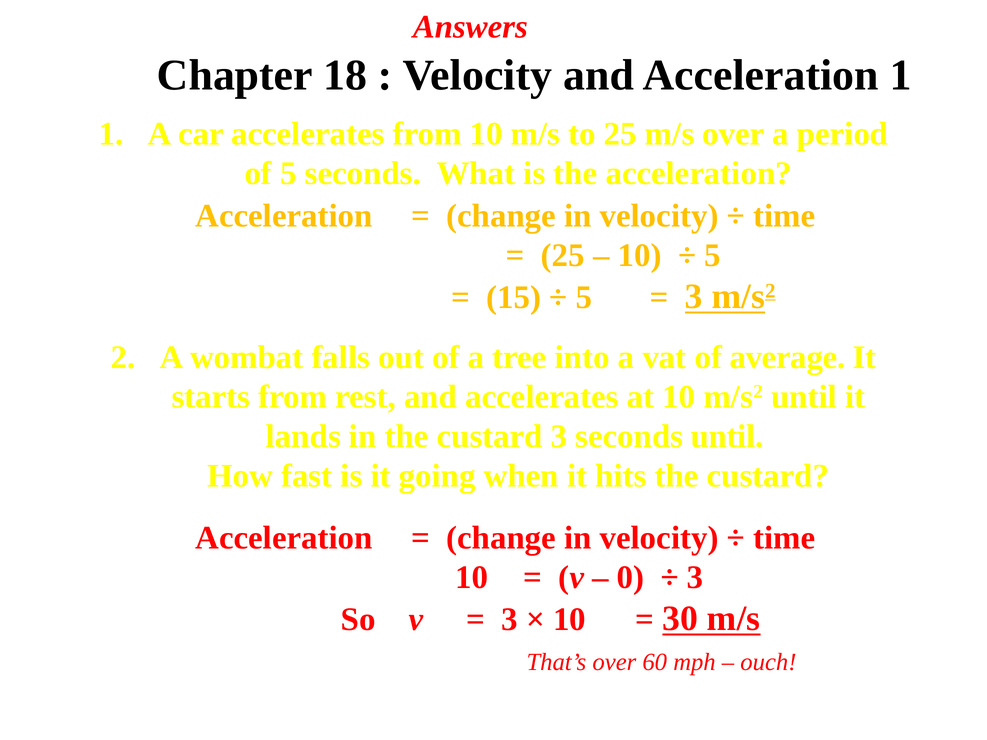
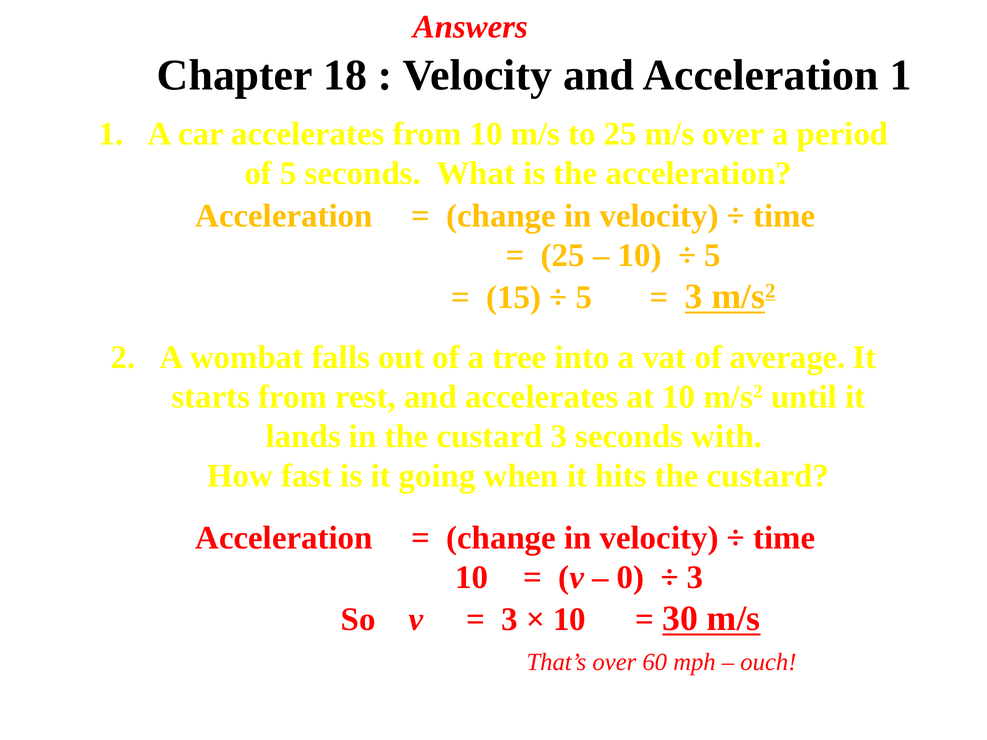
seconds until: until -> with (727, 437)
